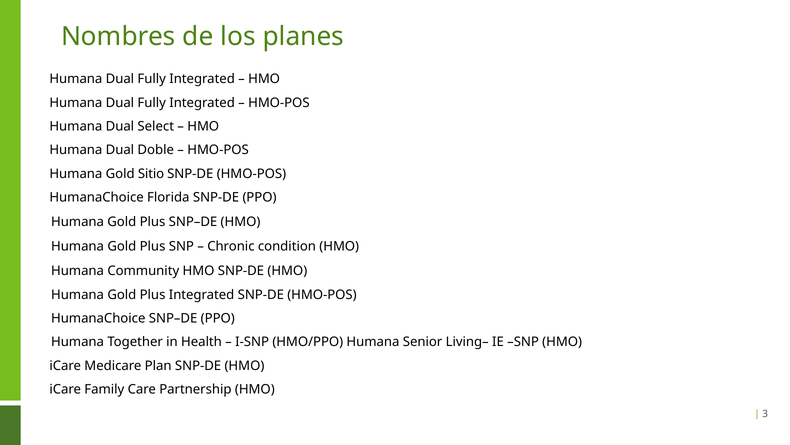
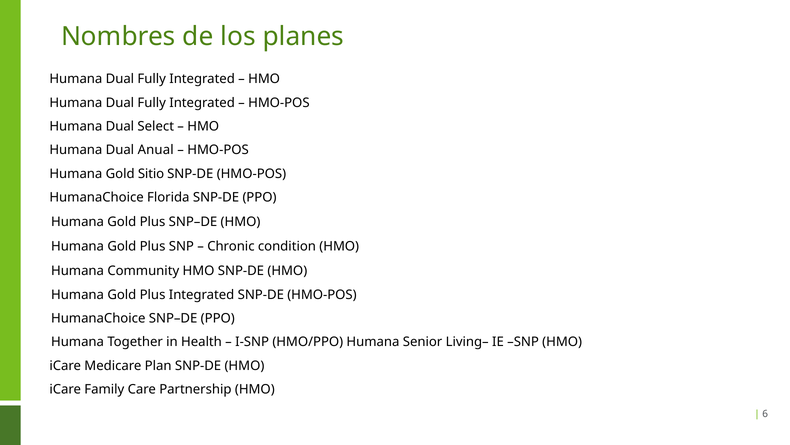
Doble: Doble -> Anual (156, 150)
3: 3 -> 6 (765, 413)
